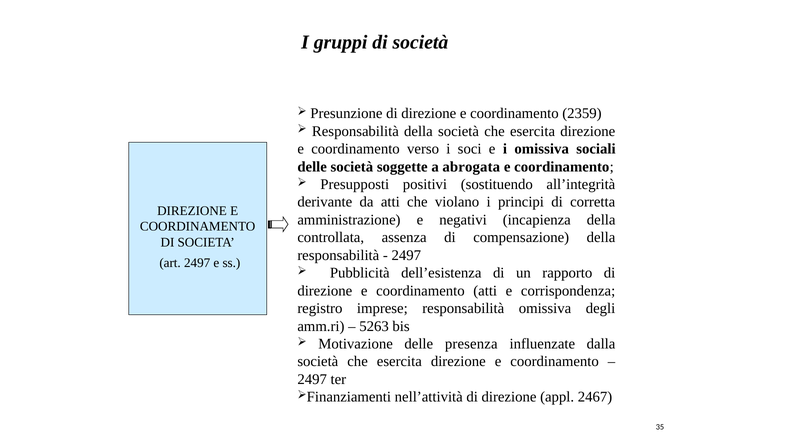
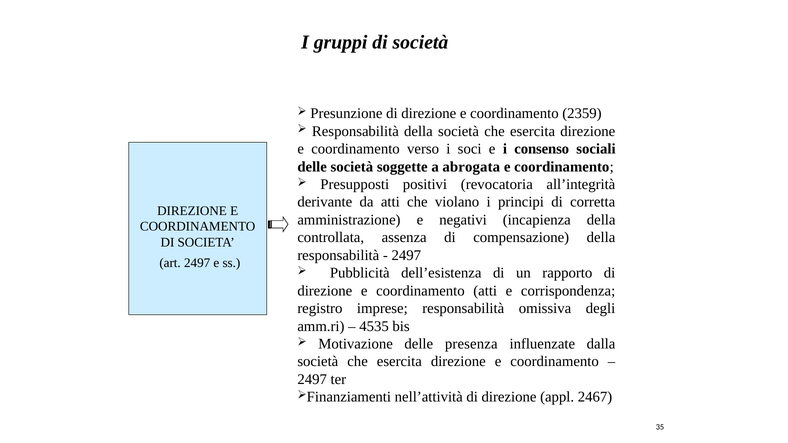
i omissiva: omissiva -> consenso (542, 149)
sostituendo: sostituendo -> revocatoria (497, 184)
5263: 5263 -> 4535 (374, 326)
